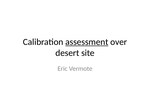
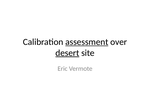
desert underline: none -> present (67, 53)
